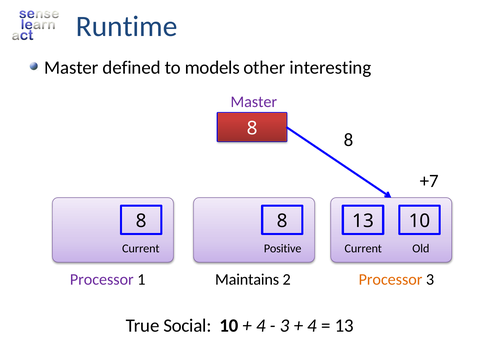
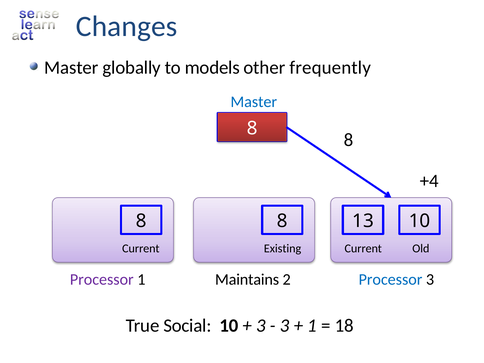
Runtime: Runtime -> Changes (127, 26)
defined: defined -> globally (132, 67)
interesting: interesting -> frequently (330, 67)
Master colour: purple -> blue (254, 102)
+7: +7 -> +4 (429, 181)
Positive: Positive -> Existing (283, 248)
Processor colour: orange -> blue (390, 279)
4: 4 -> 3 (261, 326)
4: 4 -> 1 (312, 326)
13: 13 -> 18 (344, 326)
